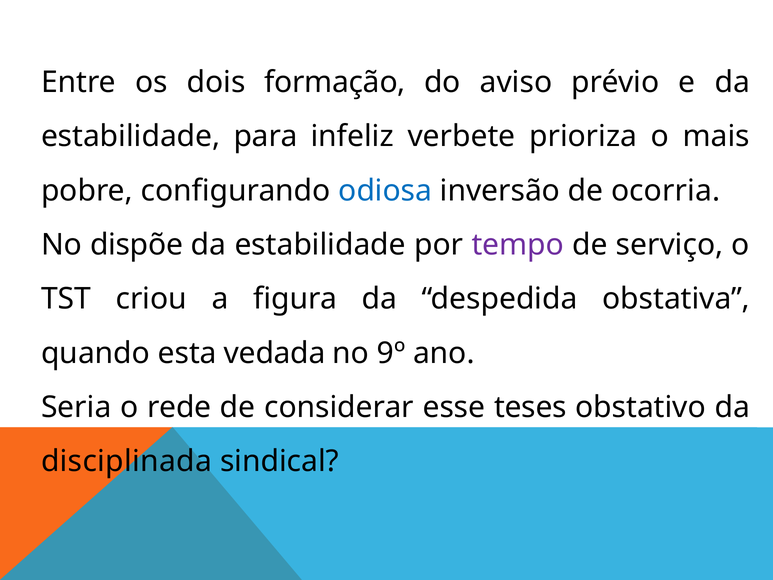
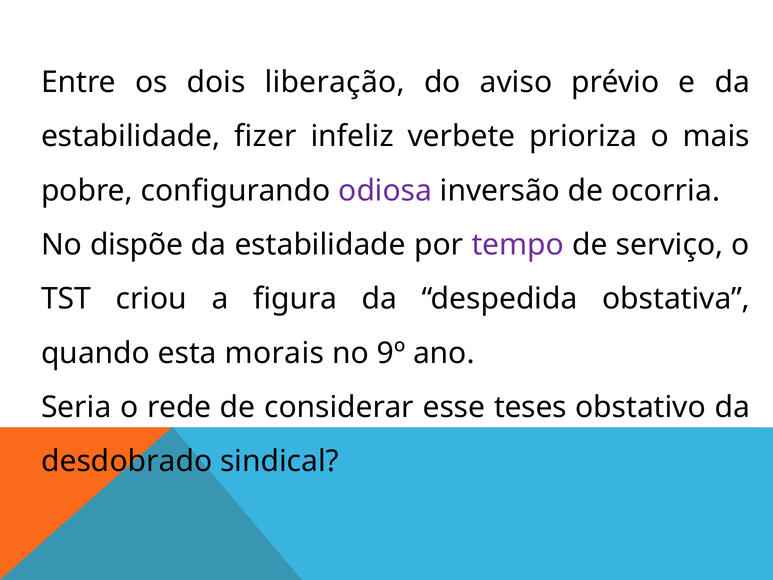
formação: formação -> liberação (335, 82)
para: para -> fizer (265, 136)
odiosa colour: blue -> purple (385, 191)
vedada: vedada -> morais (274, 353)
disciplinada: disciplinada -> desdobrado (127, 461)
